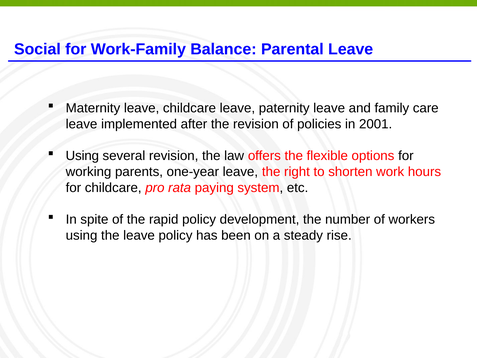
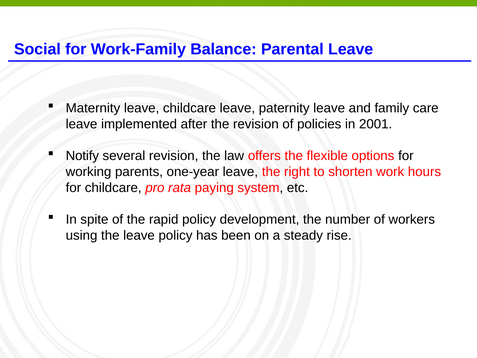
Using: Using -> Notify (82, 156)
